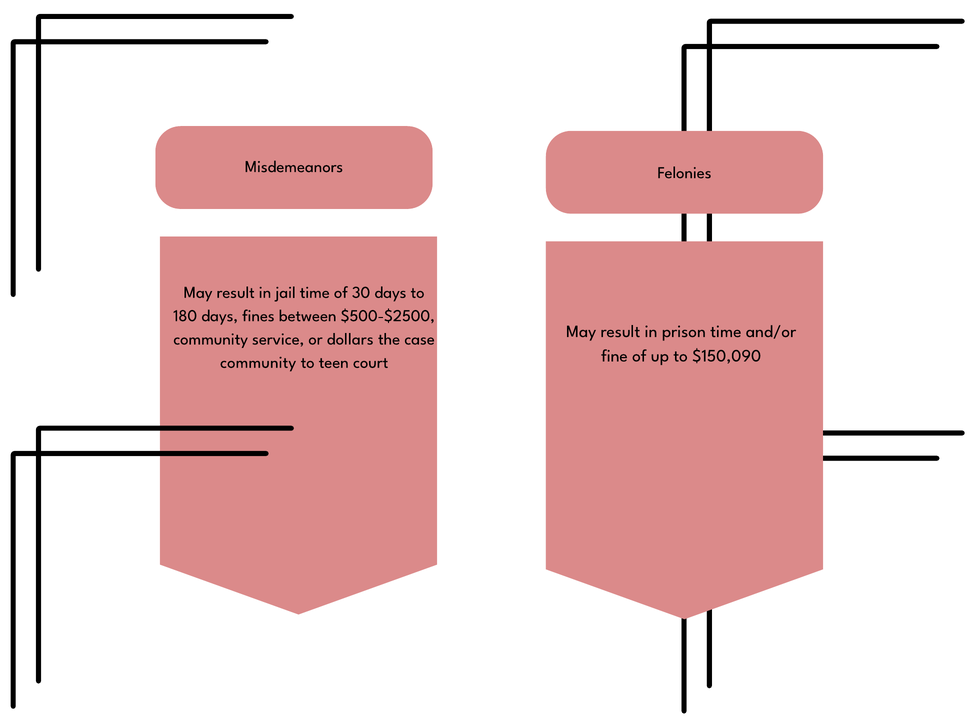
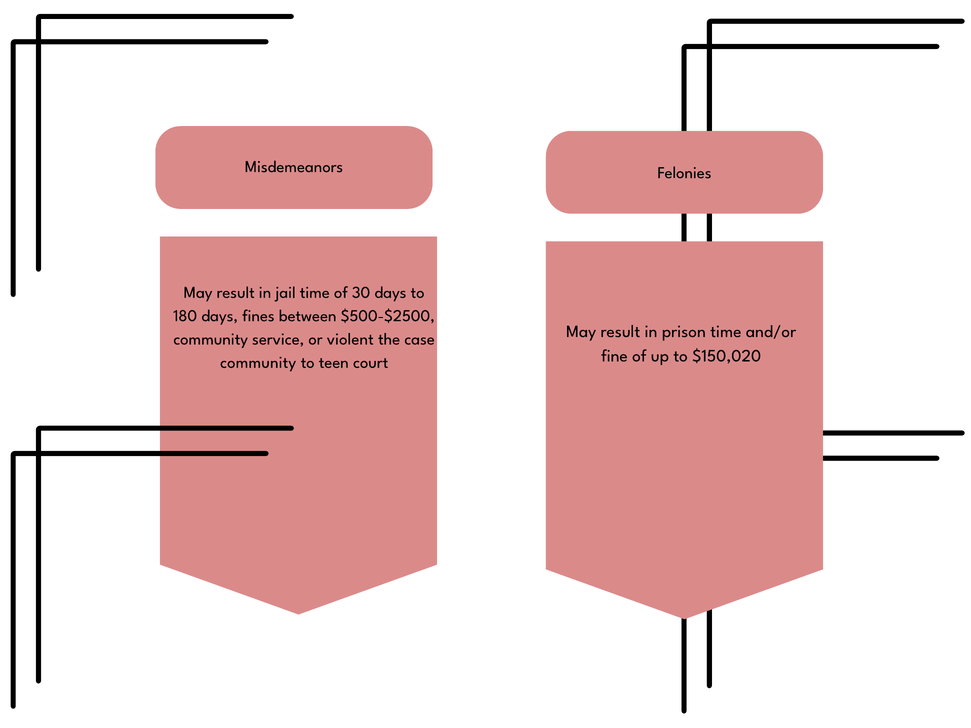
dollars: dollars -> violent (350, 339)
$150,090: $150,090 -> $150,020 (727, 356)
